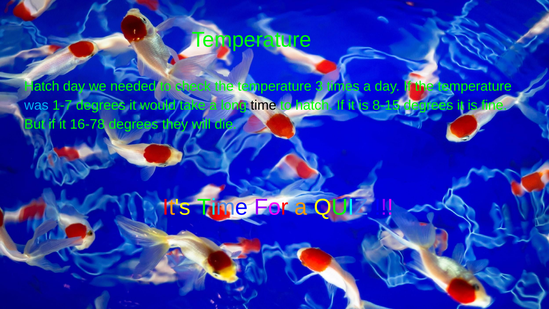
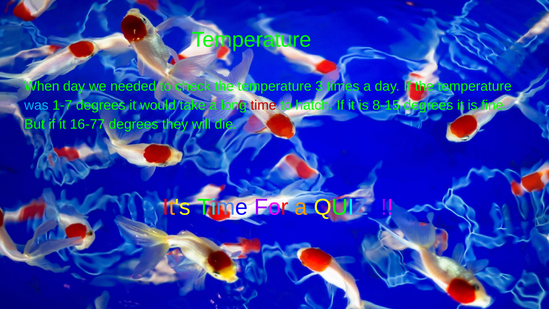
Hatch: Hatch -> When (42, 86)
time colour: black -> red (263, 105)
16-78: 16-78 -> 16-77 (87, 124)
